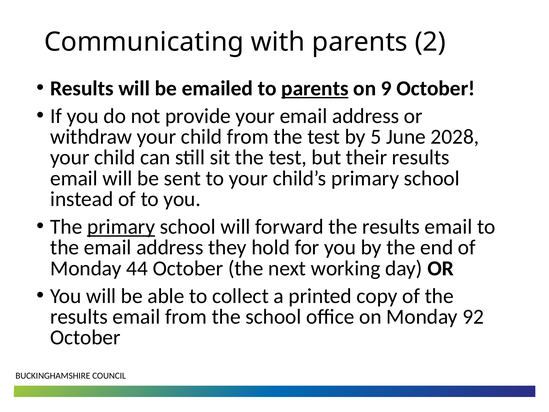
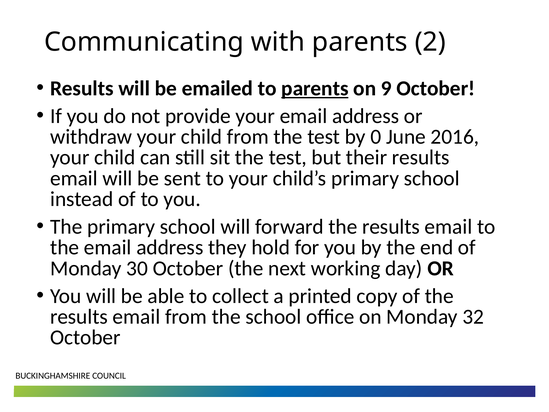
5: 5 -> 0 (376, 137)
2028: 2028 -> 2016 (455, 137)
primary underline: present -> none (121, 227)
44: 44 -> 30 (137, 268)
92: 92 -> 32 (473, 317)
